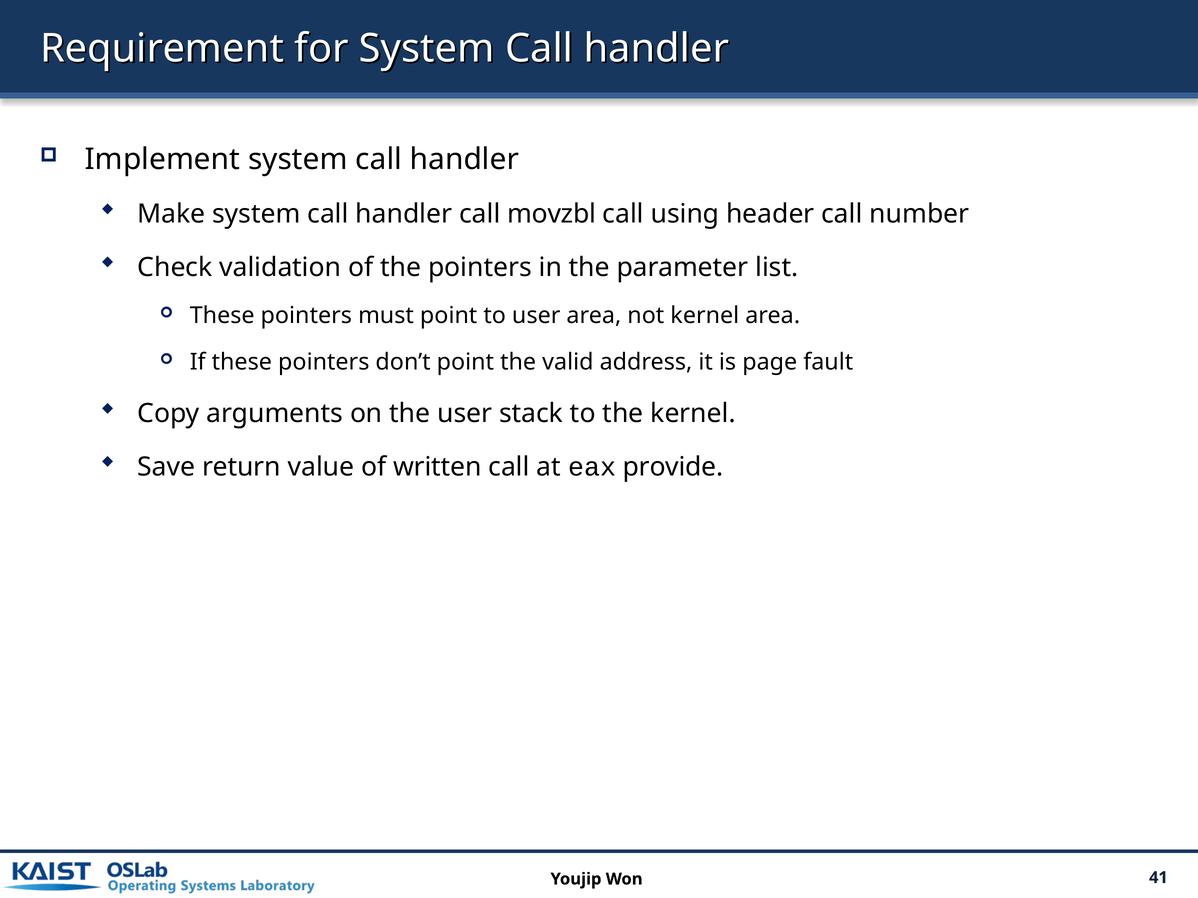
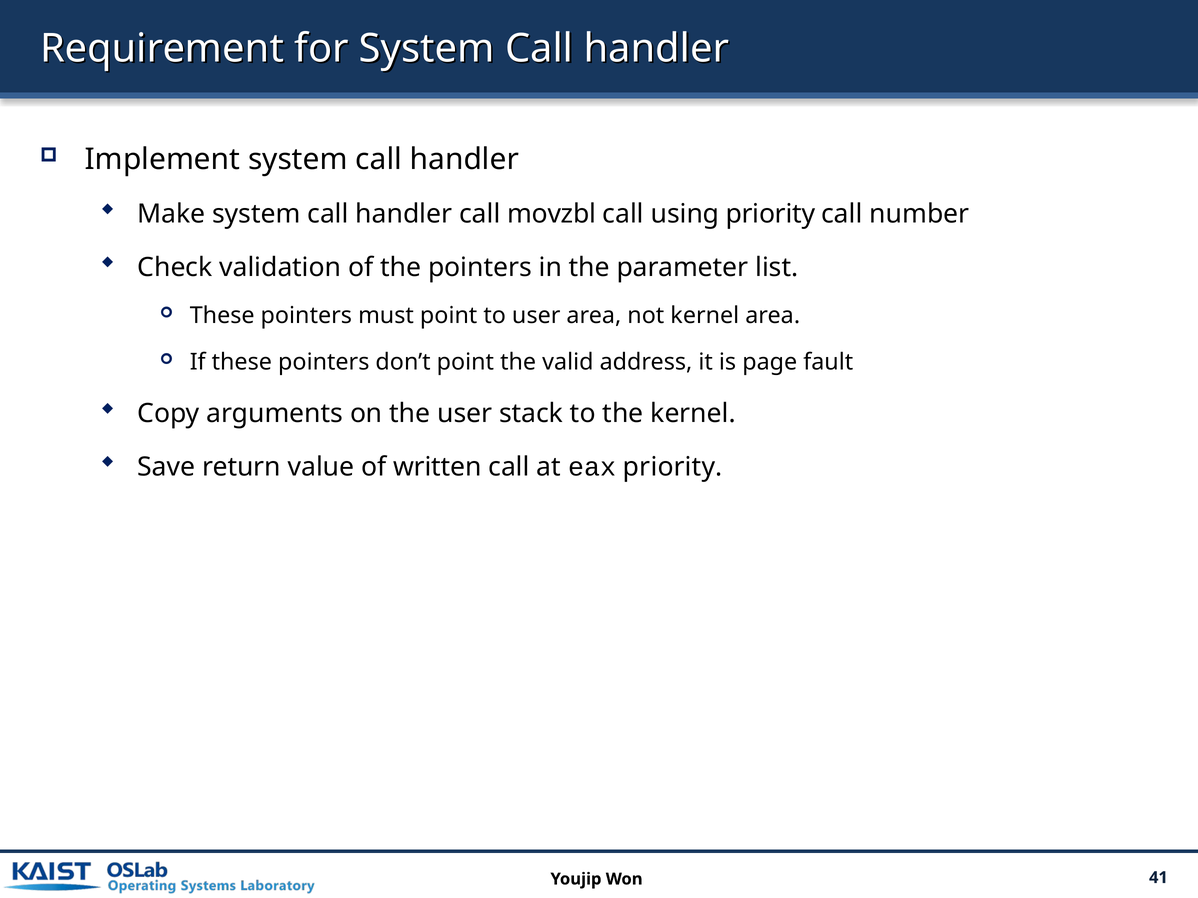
using header: header -> priority (770, 214)
eax provide: provide -> priority (673, 467)
